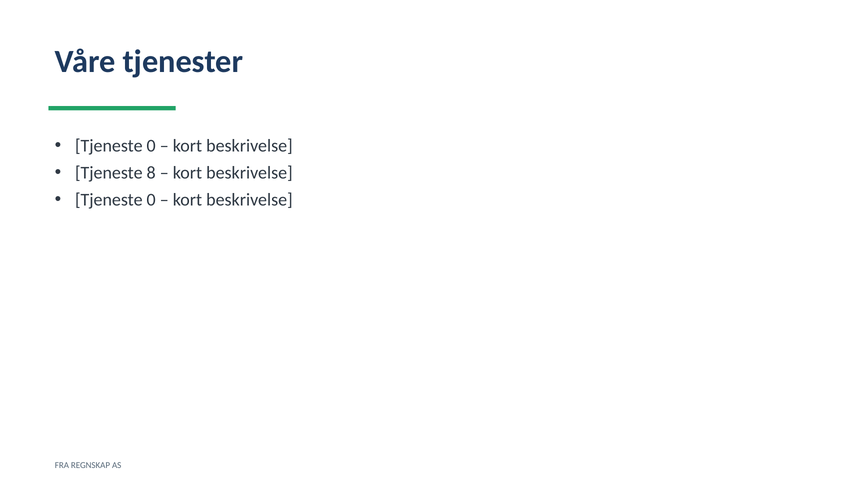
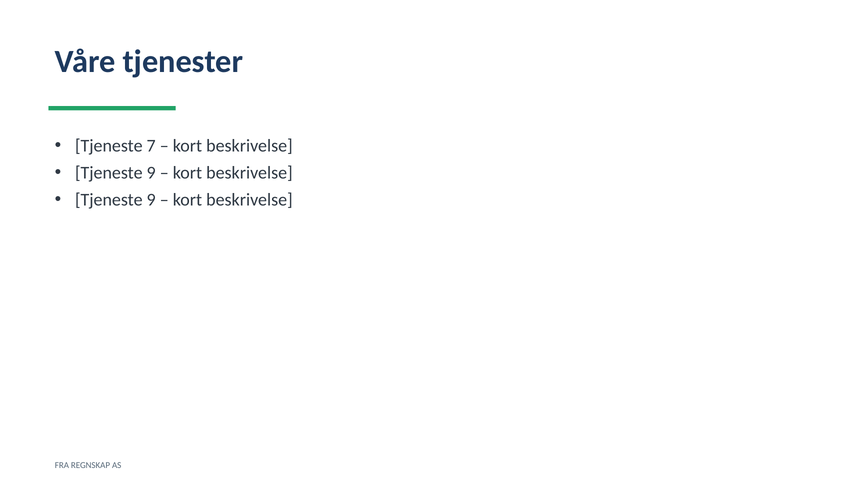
0: 0 -> 7 (151, 146)
8: 8 -> 9 (151, 173)
0: 0 -> 9 (151, 200)
